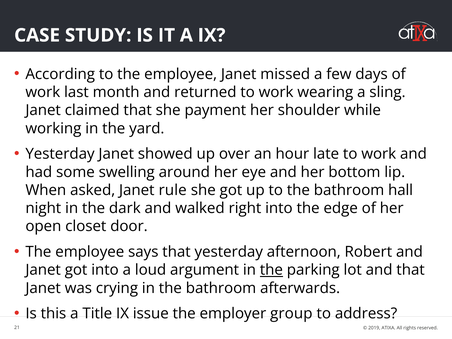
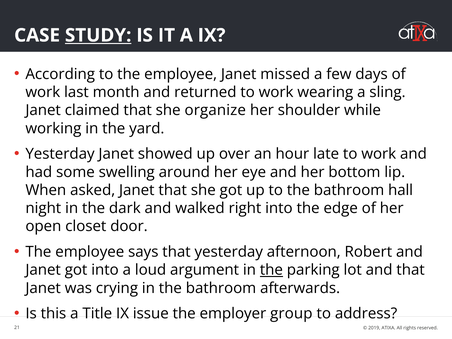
STUDY underline: none -> present (98, 35)
payment: payment -> organize (215, 110)
Janet rule: rule -> that (173, 190)
